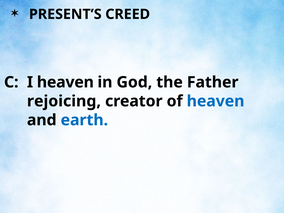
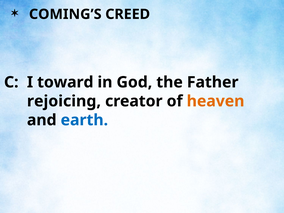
PRESENT’S: PRESENT’S -> COMING’S (65, 14)
I heaven: heaven -> toward (65, 82)
heaven colour: blue -> orange (216, 101)
